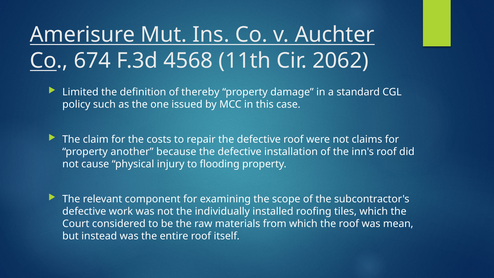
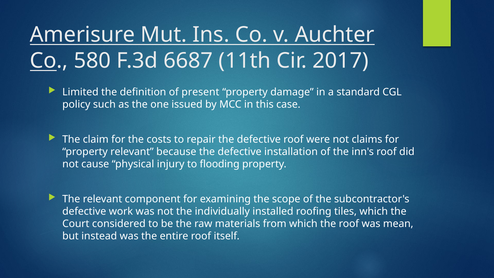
674: 674 -> 580 (92, 61)
4568: 4568 -> 6687 (188, 61)
2062: 2062 -> 2017 (341, 61)
thereby: thereby -> present (200, 92)
property another: another -> relevant (132, 152)
